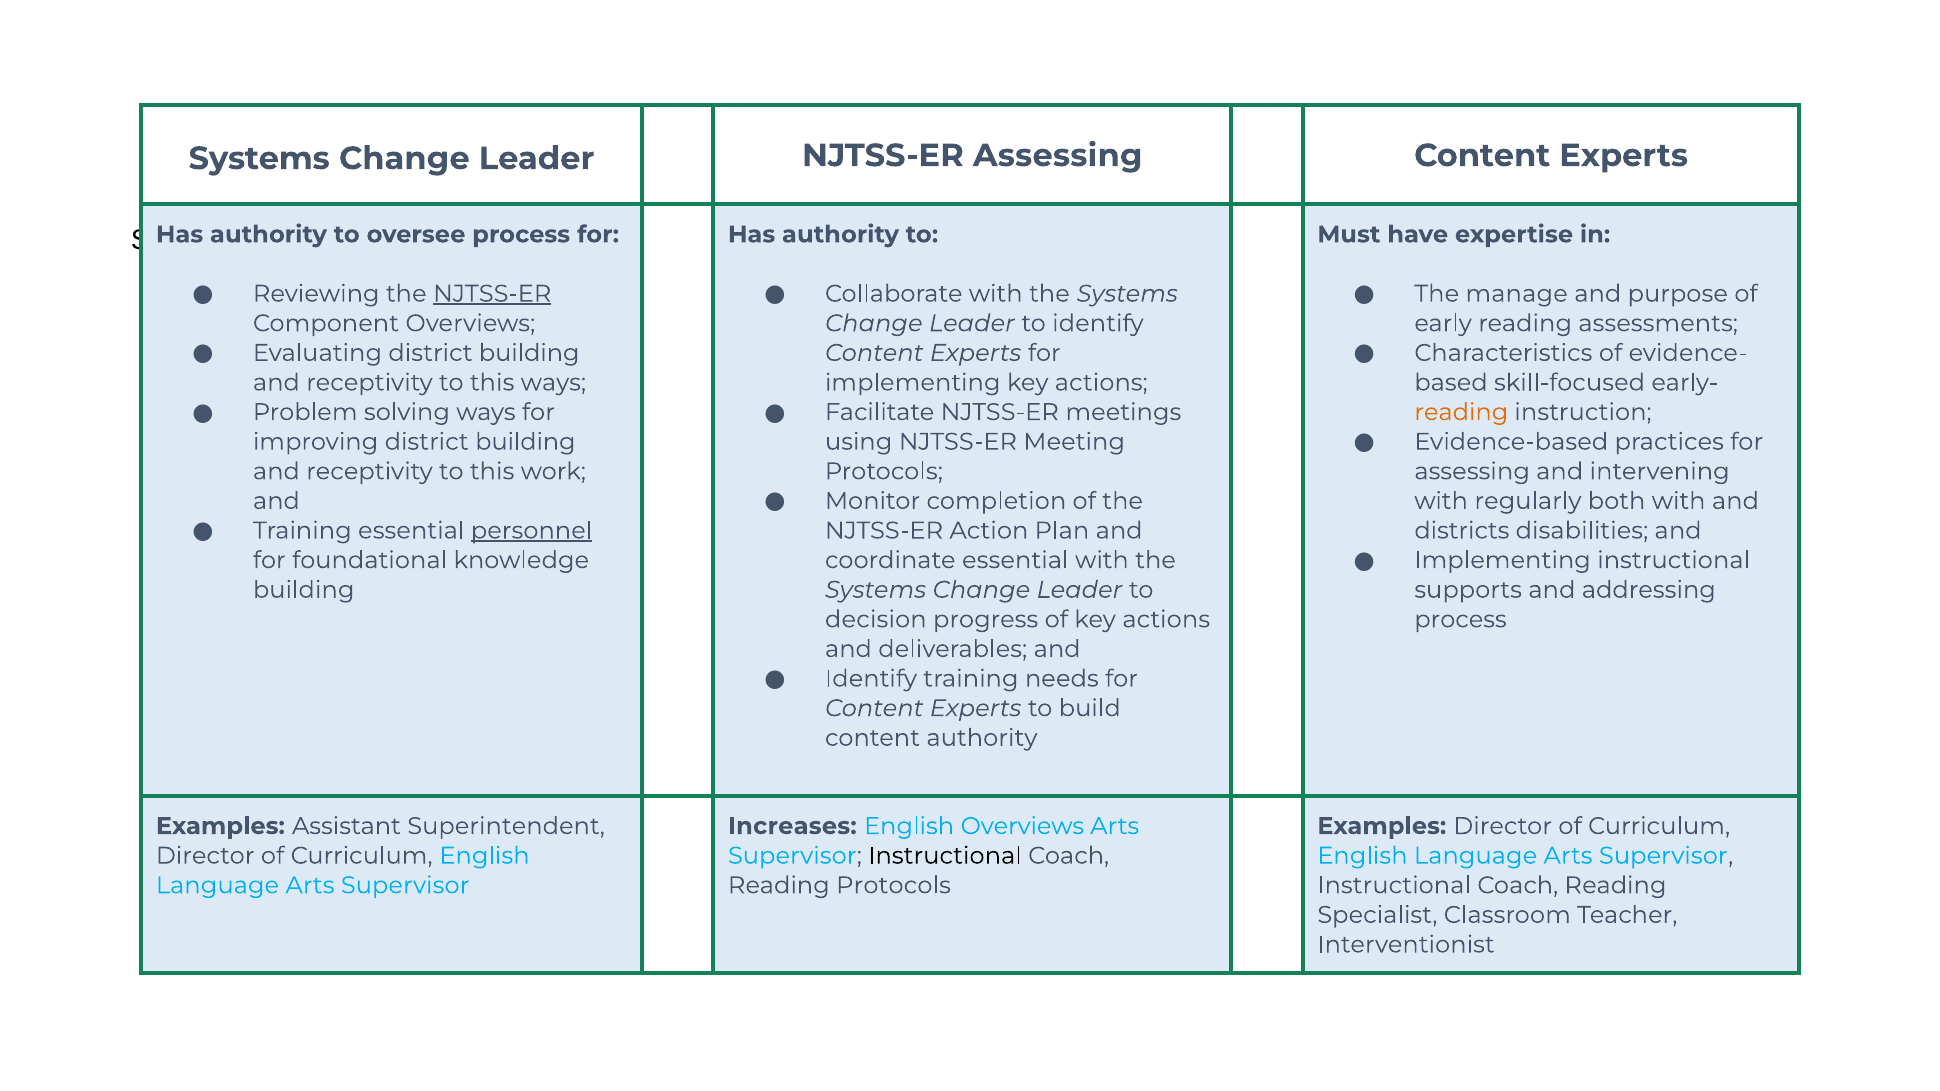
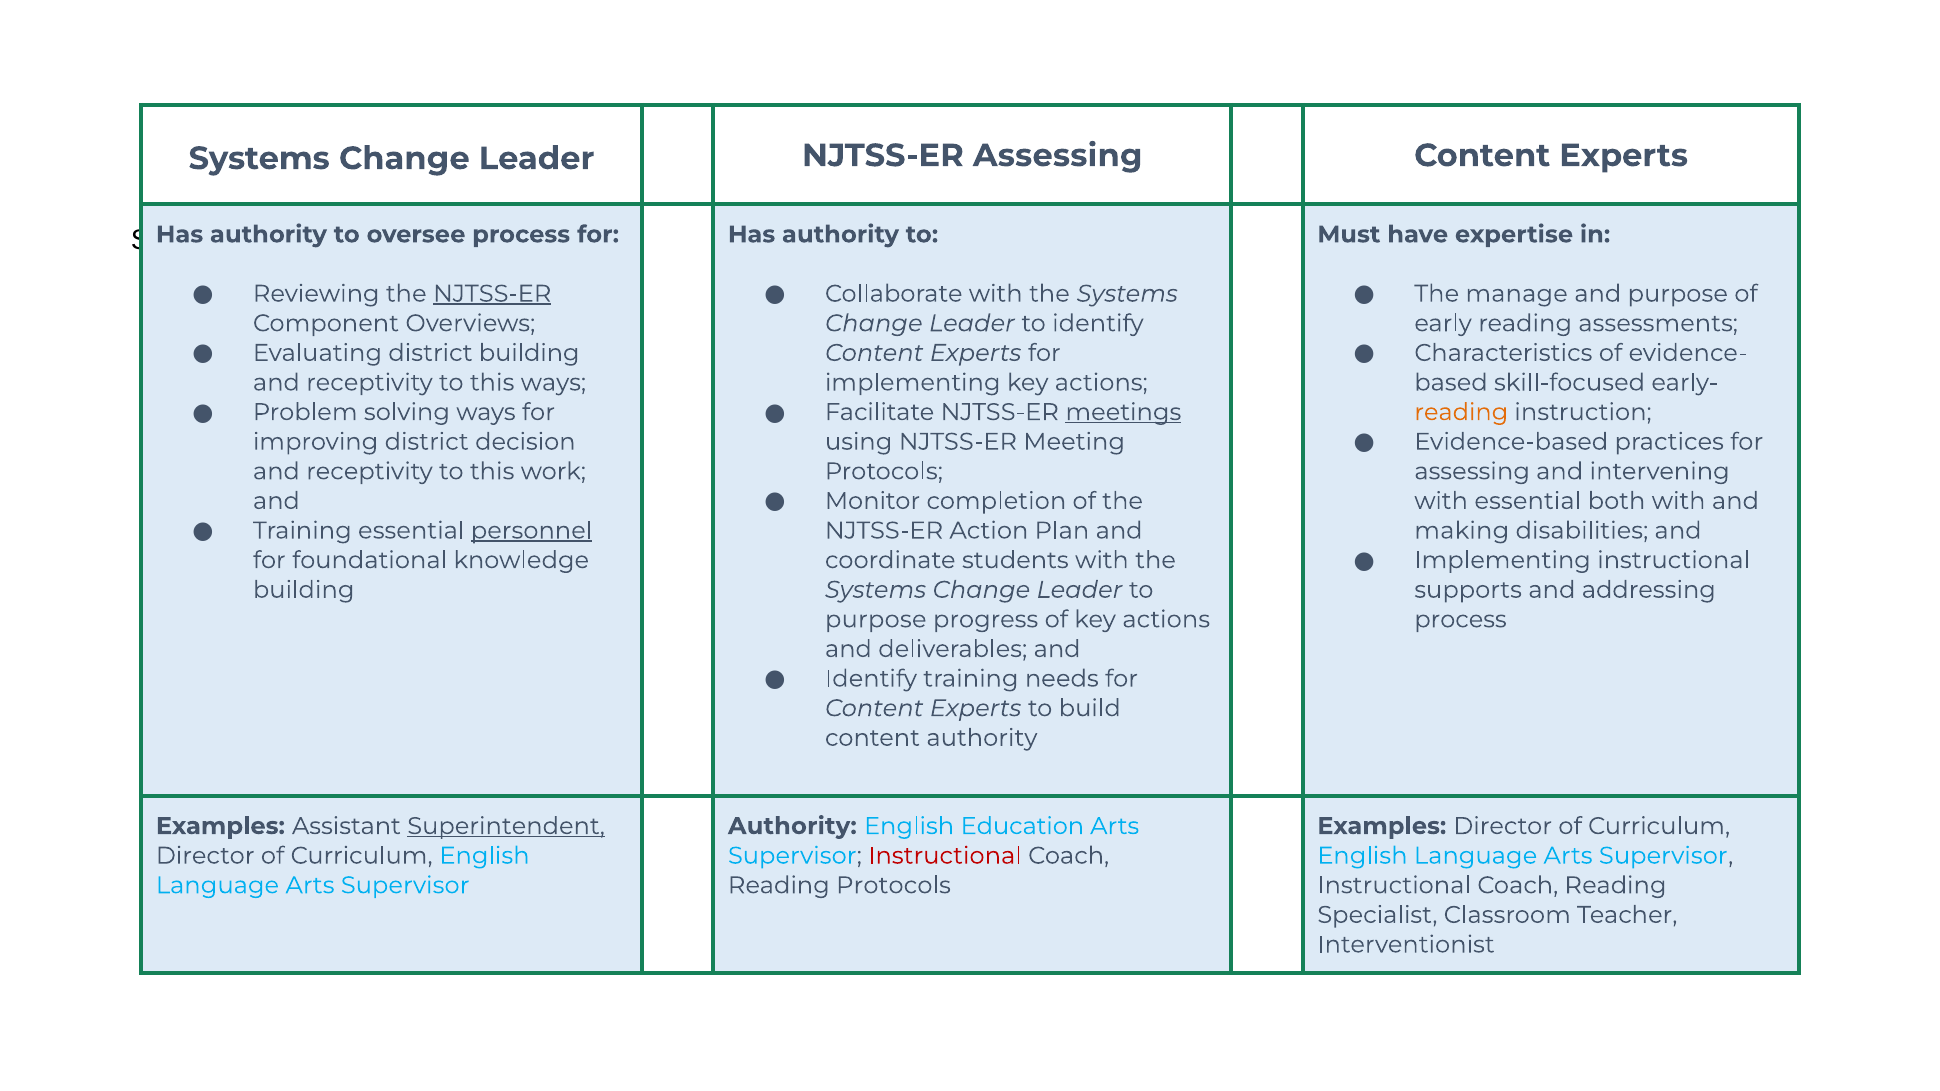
meetings underline: none -> present (1123, 412)
improving district building: building -> decision (525, 442)
with regularly: regularly -> essential (1528, 501)
districts: districts -> making (1462, 531)
coordinate essential: essential -> students (1015, 560)
decision: decision -> purpose (876, 620)
Superintendent underline: none -> present (506, 826)
Increases: Increases -> Authority (792, 826)
English Overviews: Overviews -> Education (1022, 826)
Instructional colour: black -> red (945, 856)
